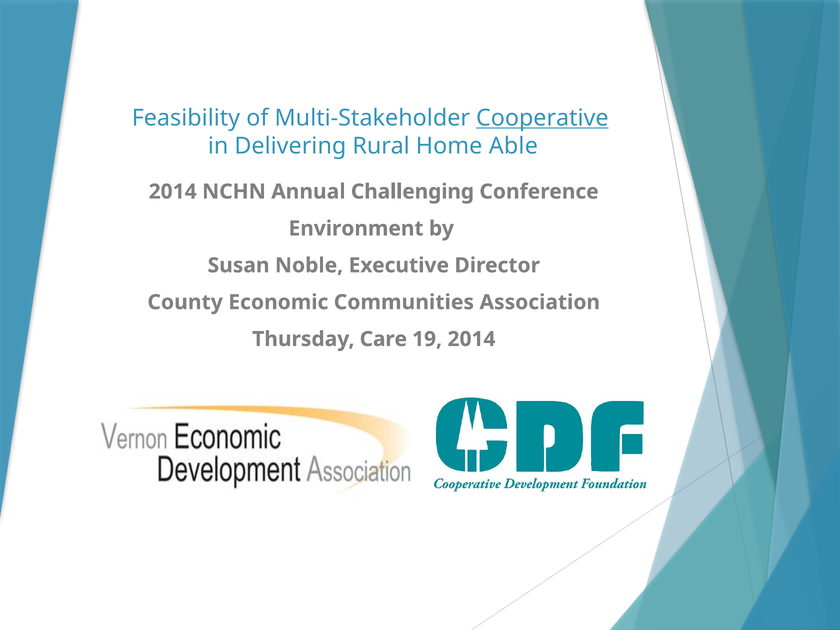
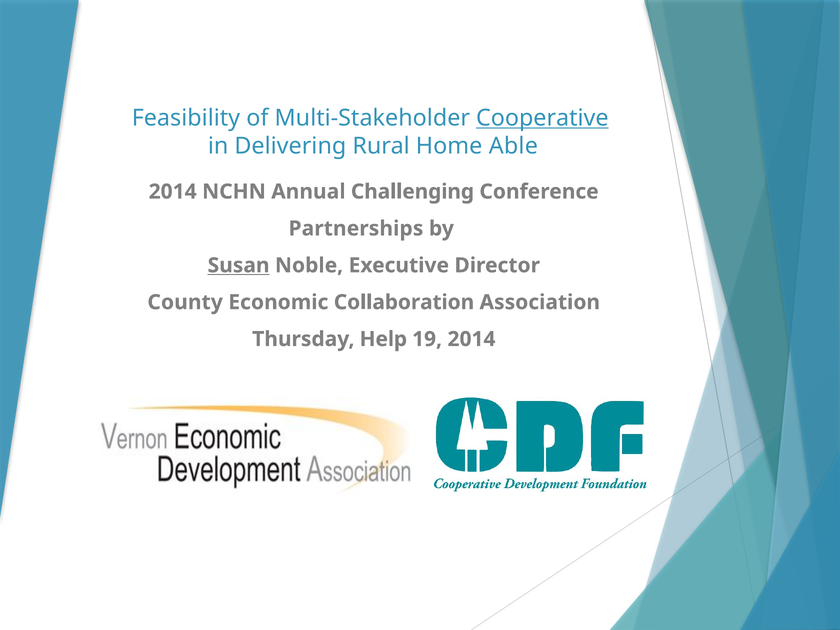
Environment: Environment -> Partnerships (356, 229)
Susan underline: none -> present (239, 265)
Communities: Communities -> Collaboration (404, 302)
Care: Care -> Help (383, 339)
